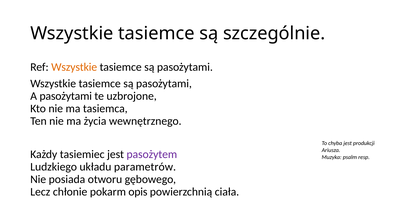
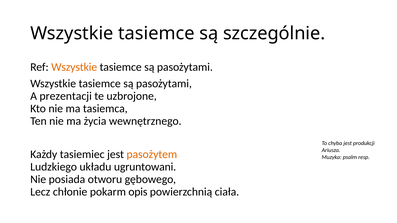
A pasożytami: pasożytami -> prezentacji (66, 96)
pasożytem colour: purple -> orange (152, 155)
parametrów: parametrów -> ugruntowani (145, 167)
